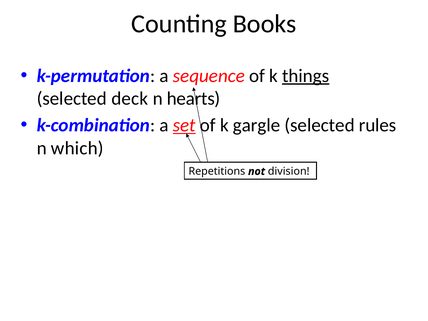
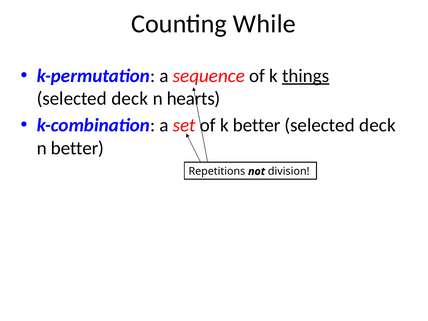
Books: Books -> While (264, 24)
set underline: present -> none (184, 125)
k gargle: gargle -> better (257, 125)
rules: rules -> deck (378, 125)
n which: which -> better (77, 148)
